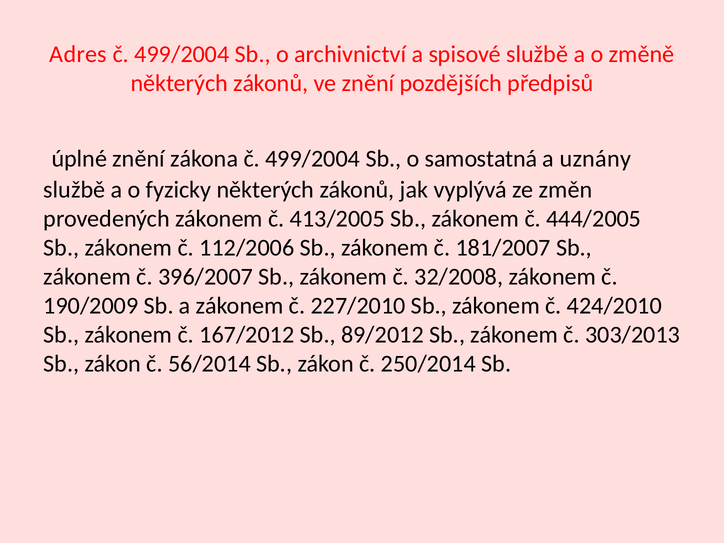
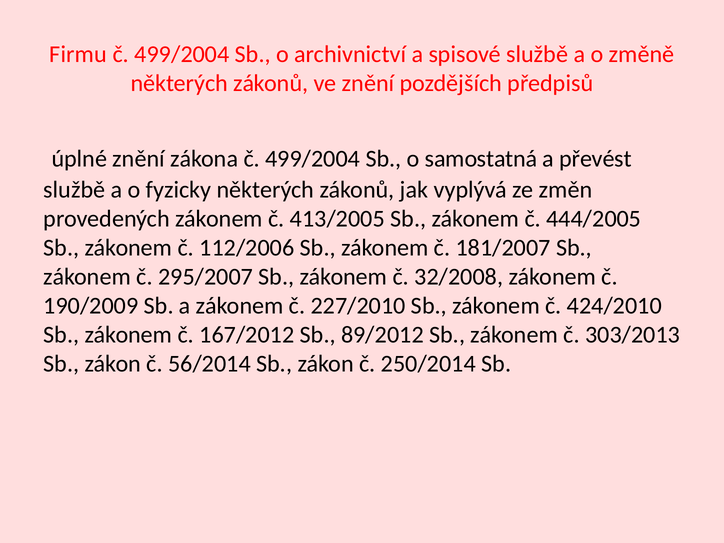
Adres: Adres -> Firmu (78, 54)
uznány: uznány -> převést (596, 159)
396/2007: 396/2007 -> 295/2007 (206, 277)
